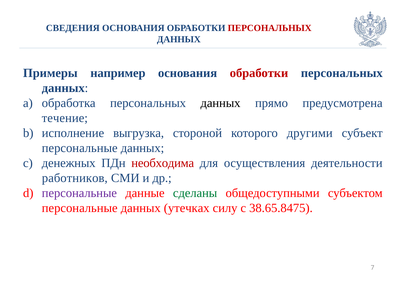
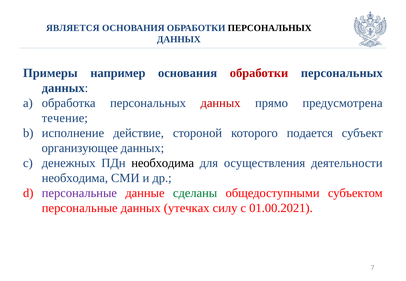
СВЕДЕНИЯ: СВЕДЕНИЯ -> ЯВЛЯЕТСЯ (73, 28)
ПЕРСОНАЛЬНЫХ colour: red -> black (270, 28)
данных colour: black -> red (221, 103)
выгрузка: выгрузка -> действие (139, 133)
другими: другими -> подается (310, 133)
персональные: персональные -> организующее (80, 148)
необходима colour: red -> black (163, 163)
работников: работников -> необходима (75, 178)
38.65.8475: 38.65.8475 -> 01.00.2021 (281, 208)
